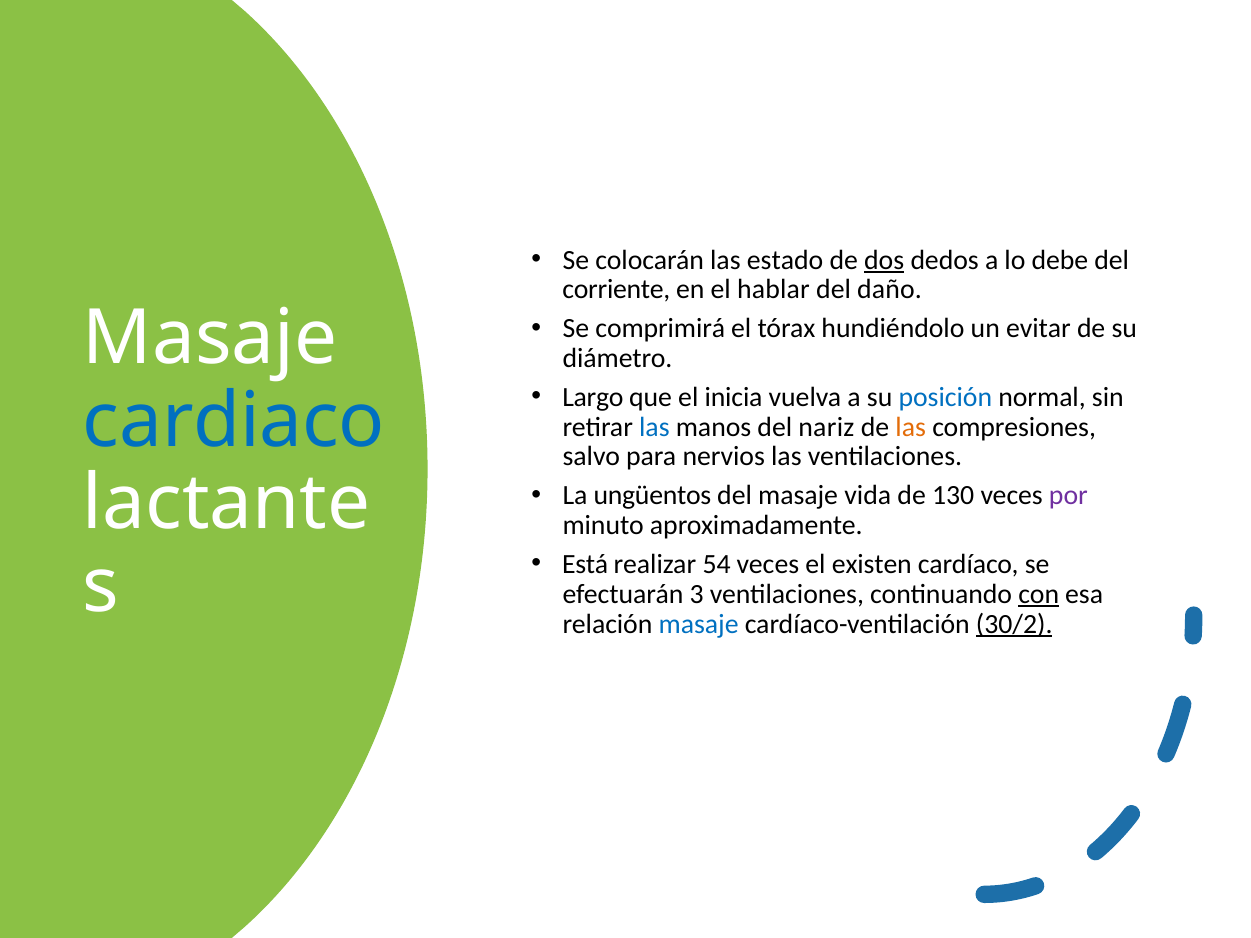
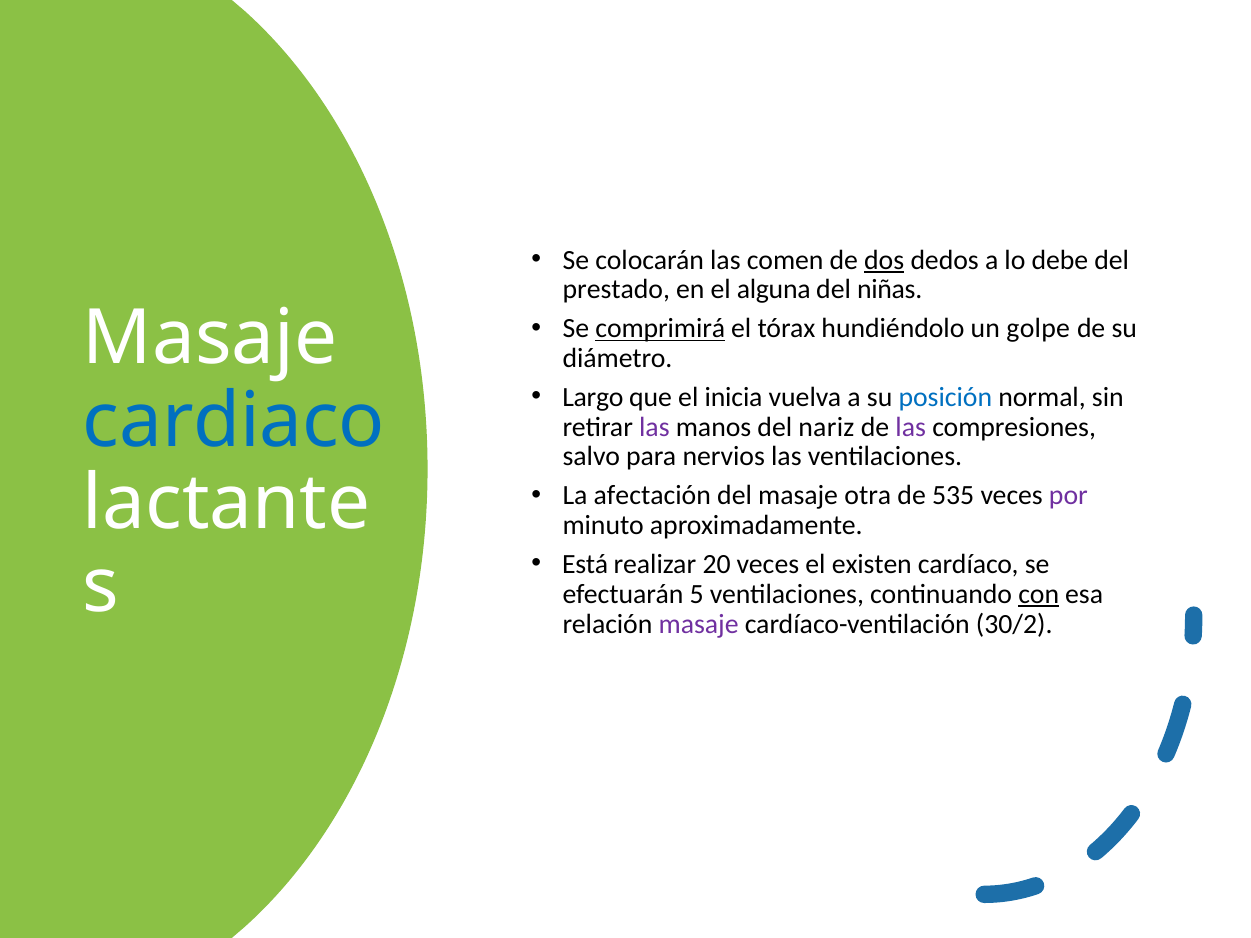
estado: estado -> comen (785, 260)
corriente: corriente -> prestado (616, 290)
hablar: hablar -> alguna (774, 290)
daño: daño -> niñas (890, 290)
comprimirá underline: none -> present (660, 329)
evitar: evitar -> golpe (1038, 329)
las colour: blue -> purple (654, 427)
las colour: orange -> purple (911, 427)
ungüentos: ungüentos -> afectación (652, 496)
vida: vida -> otra (868, 496)
130: 130 -> 535 (953, 496)
54: 54 -> 20 (717, 564)
3: 3 -> 5 (697, 594)
masaje colour: blue -> purple (699, 624)
30/2 underline: present -> none (1014, 624)
